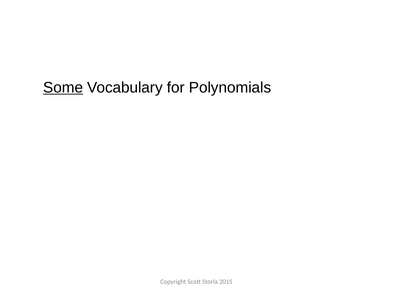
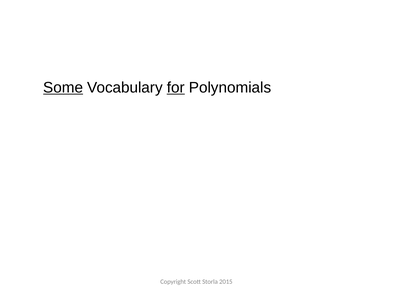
for underline: none -> present (176, 87)
